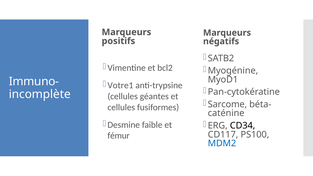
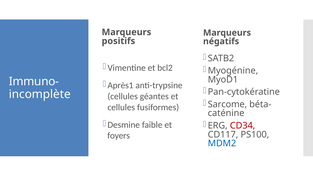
Votre1: Votre1 -> Après1 (120, 85)
CD34 colour: black -> red (243, 126)
fémur: fémur -> foyers (119, 136)
